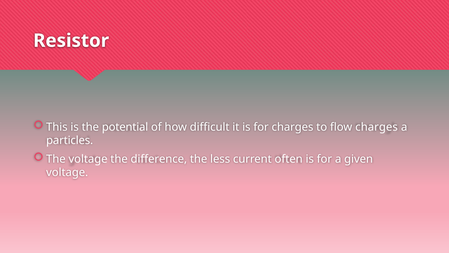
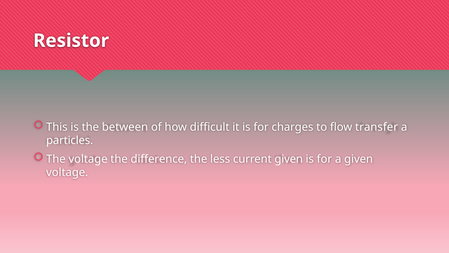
potential: potential -> between (125, 127)
flow charges: charges -> transfer (377, 127)
current often: often -> given (289, 159)
